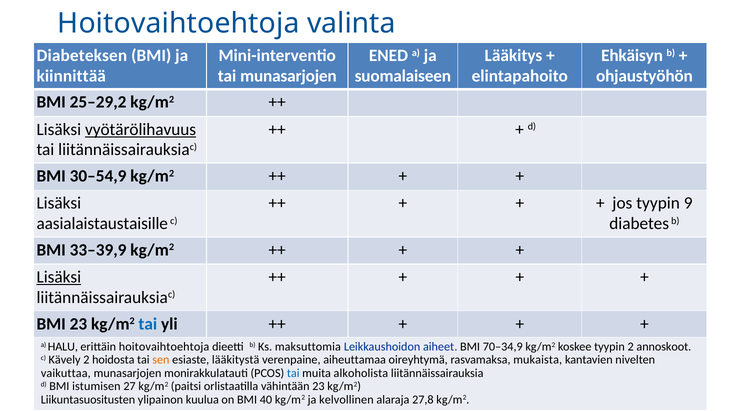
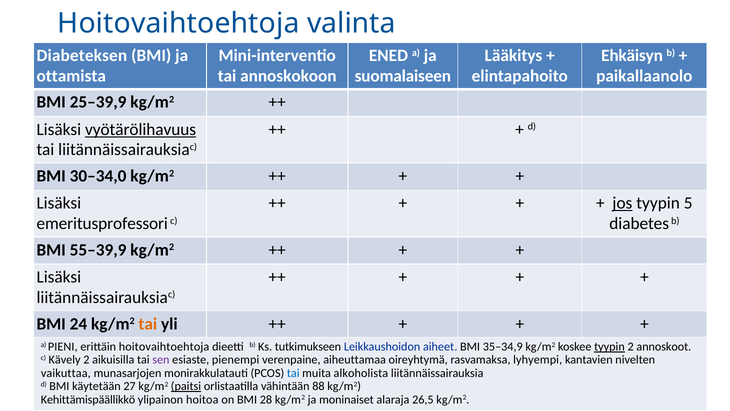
kiinnittää: kiinnittää -> ottamista (71, 76)
tai munasarjojen: munasarjojen -> annoskokoon (288, 76)
ohjaustyöhön: ohjaustyöhön -> paikallaanolo (644, 76)
25–29,2: 25–29,2 -> 25–39,9 (98, 102)
30–54,9: 30–54,9 -> 30–34,0 (98, 176)
jos underline: none -> present (622, 203)
9: 9 -> 5 (688, 203)
aasialaistaustaisille: aasialaistaustaisille -> emeritusprofessori (102, 223)
33–39,9: 33–39,9 -> 55–39,9 (98, 250)
Lisäksi underline: present -> none (59, 277)
BMI 23: 23 -> 24 (78, 324)
tai colour: blue -> orange (148, 324)
HALU: HALU -> PIENI (63, 346)
maksuttomia: maksuttomia -> tutkimukseen (308, 346)
70–34,9: 70–34,9 -> 35–34,9 (503, 346)
tyypin underline: none -> present (609, 346)
hoidosta: hoidosta -> aikuisilla (113, 360)
sen colour: orange -> purple (161, 360)
lääkitystä: lääkitystä -> pienempi (236, 360)
mukaista: mukaista -> lyhyempi (538, 360)
istumisen: istumisen -> käytetään (96, 386)
paitsi underline: none -> present (186, 386)
vähintään 23: 23 -> 88 (318, 386)
Liikuntasuositusten: Liikuntasuositusten -> Kehittämispäällikkö (88, 399)
kuulua: kuulua -> hoitoa (202, 399)
40: 40 -> 28 (266, 399)
kelvollinen: kelvollinen -> moninaiset (346, 399)
27,8: 27,8 -> 26,5 (423, 399)
